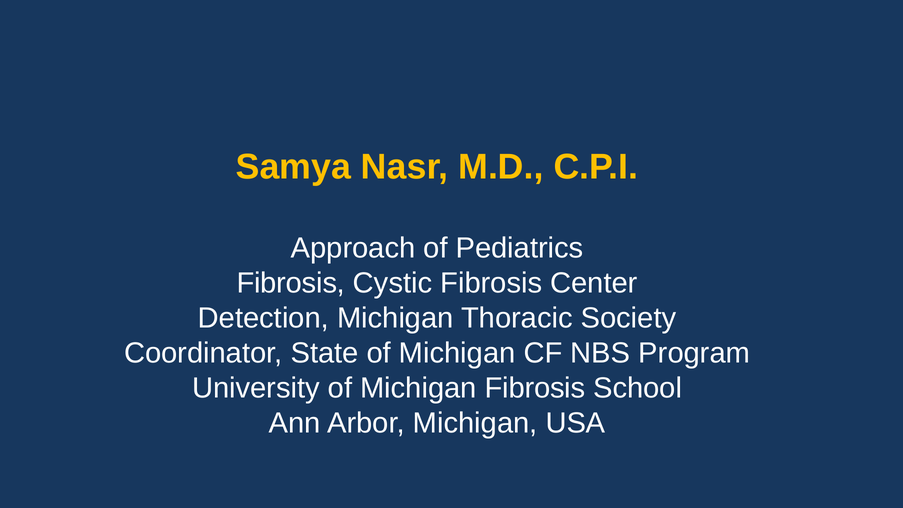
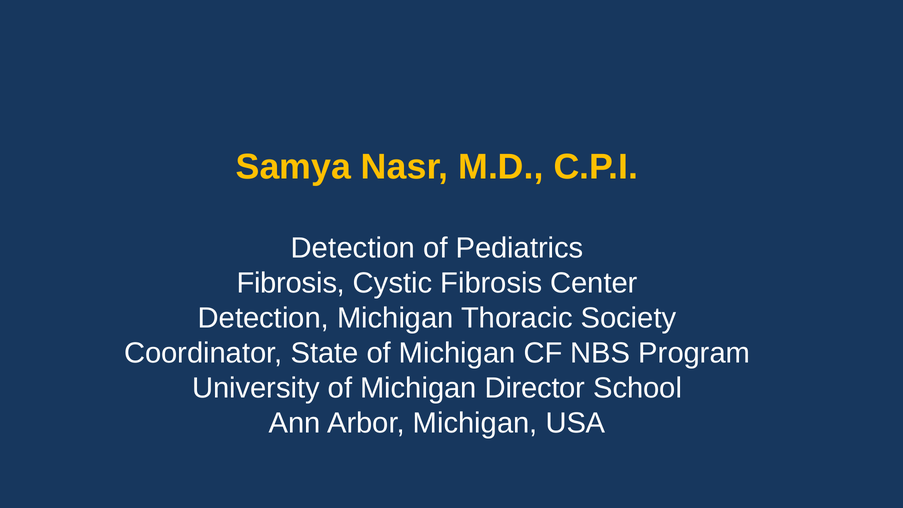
Approach: Approach -> Detection (353, 248)
Michigan Fibrosis: Fibrosis -> Director (535, 388)
